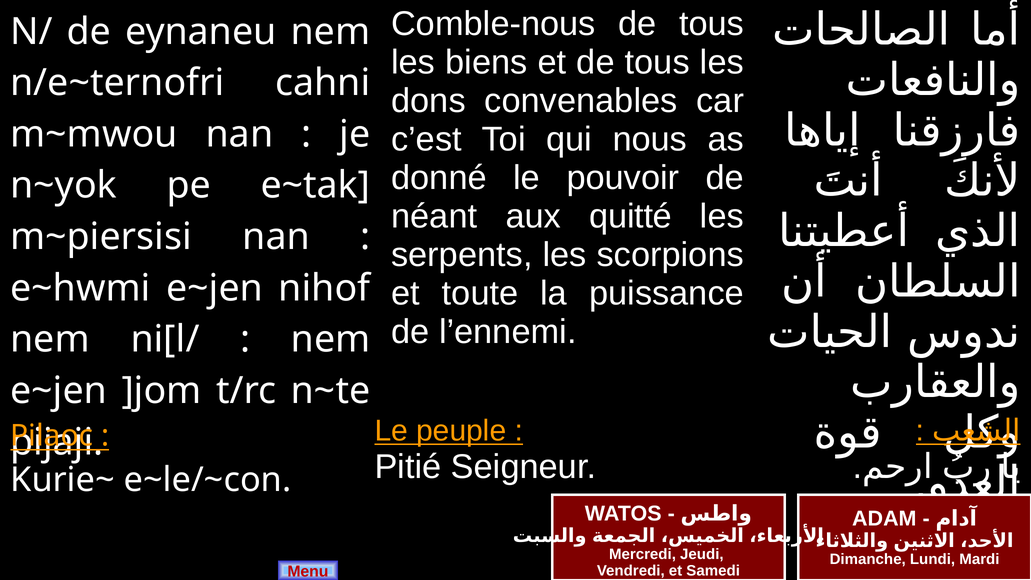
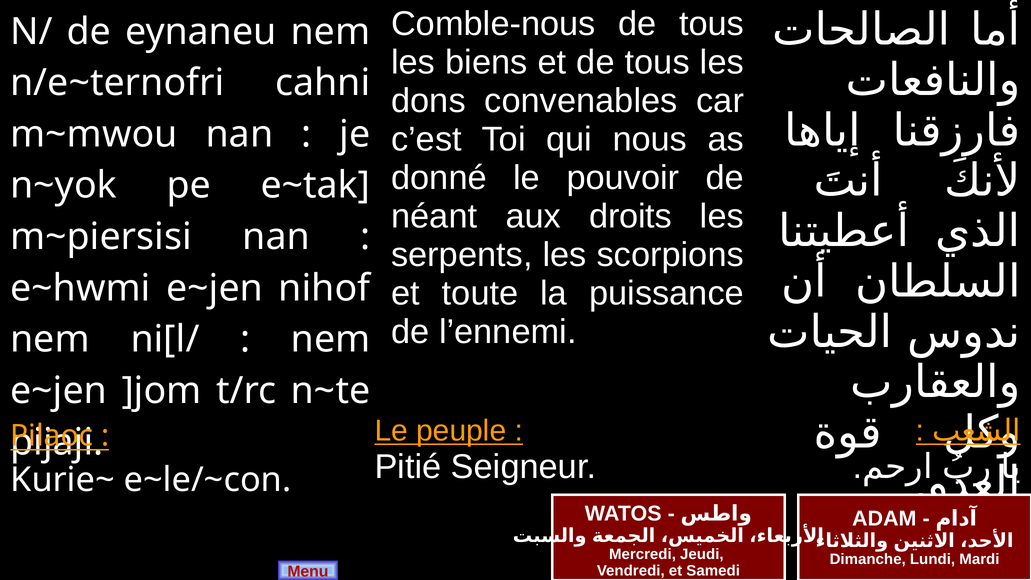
quitté: quitté -> droits (631, 216)
